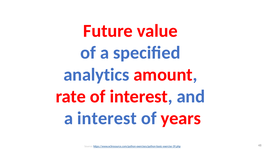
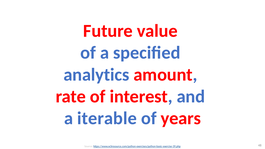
a interest: interest -> iterable (107, 118)
